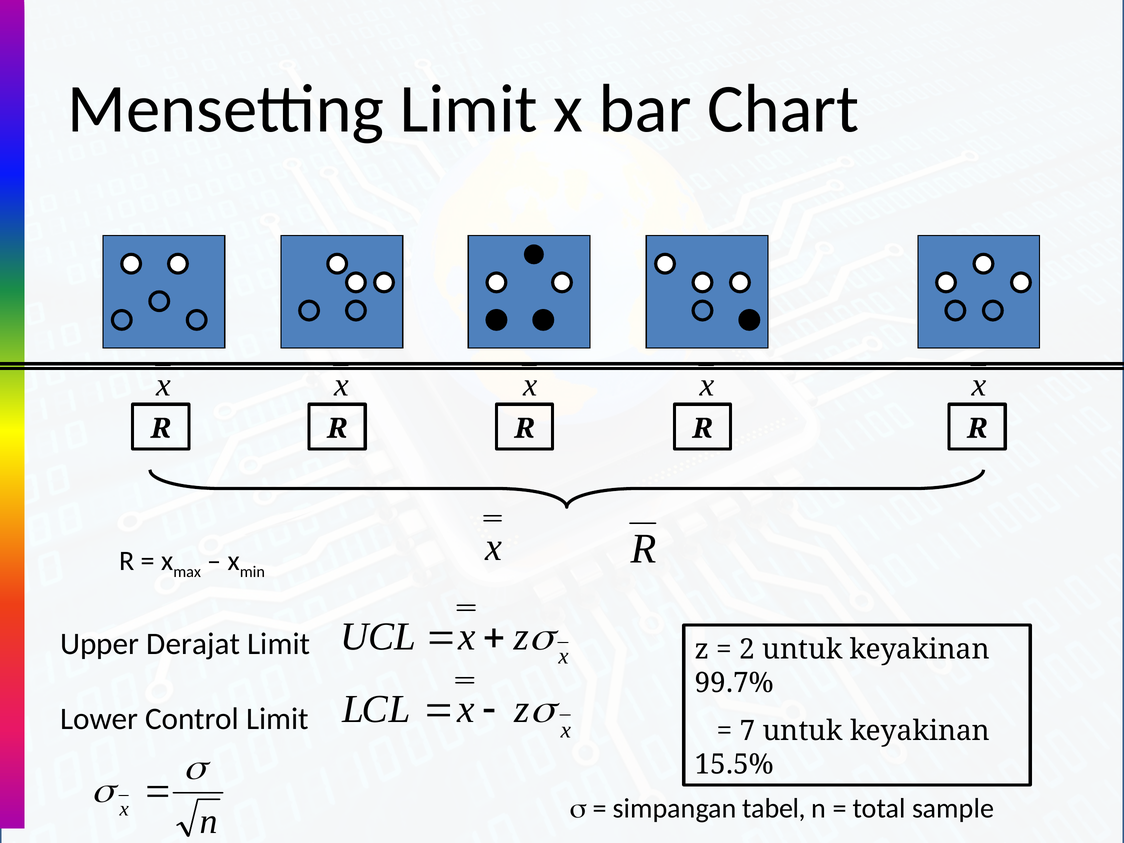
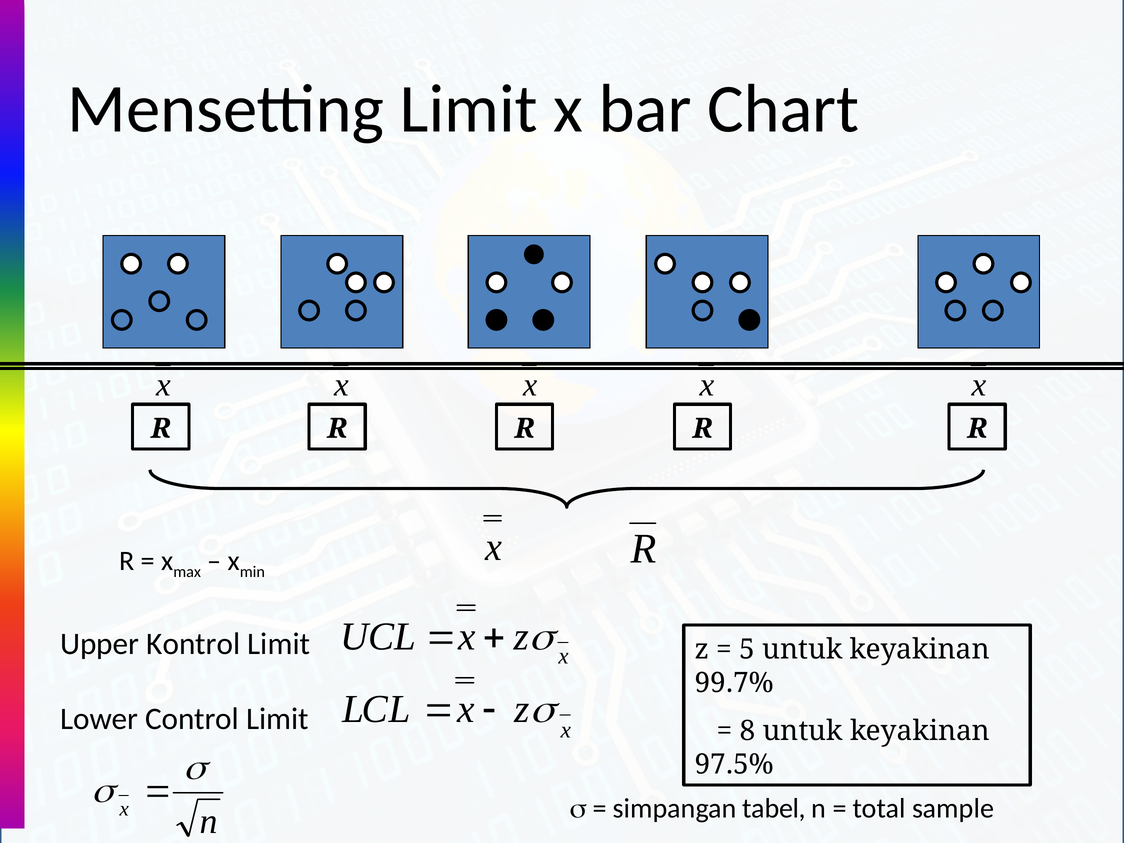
Derajat: Derajat -> Kontrol (193, 644)
2: 2 -> 5 (747, 649)
7: 7 -> 8 (747, 731)
15.5%: 15.5% -> 97.5% (734, 765)
